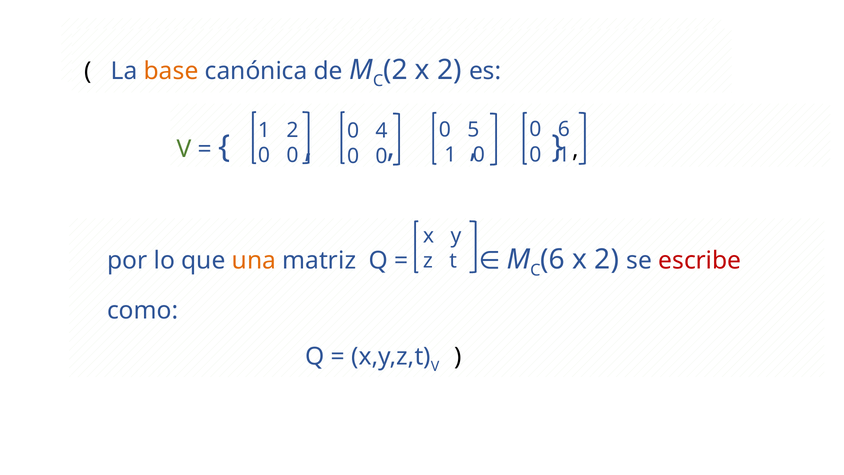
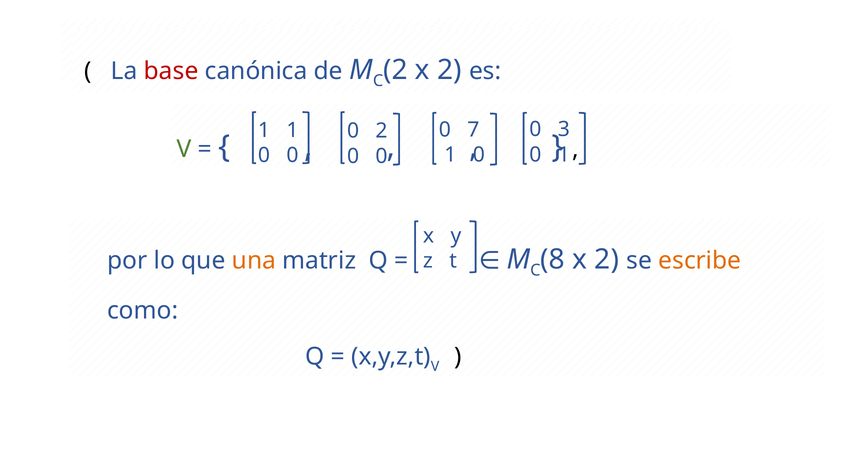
base colour: orange -> red (171, 71)
0 6: 6 -> 3 (564, 129)
5: 5 -> 7 (473, 130)
1 2: 2 -> 1 (292, 130)
0 4: 4 -> 2 (382, 131)
6: 6 -> 8 (553, 259)
escribe colour: red -> orange (700, 261)
